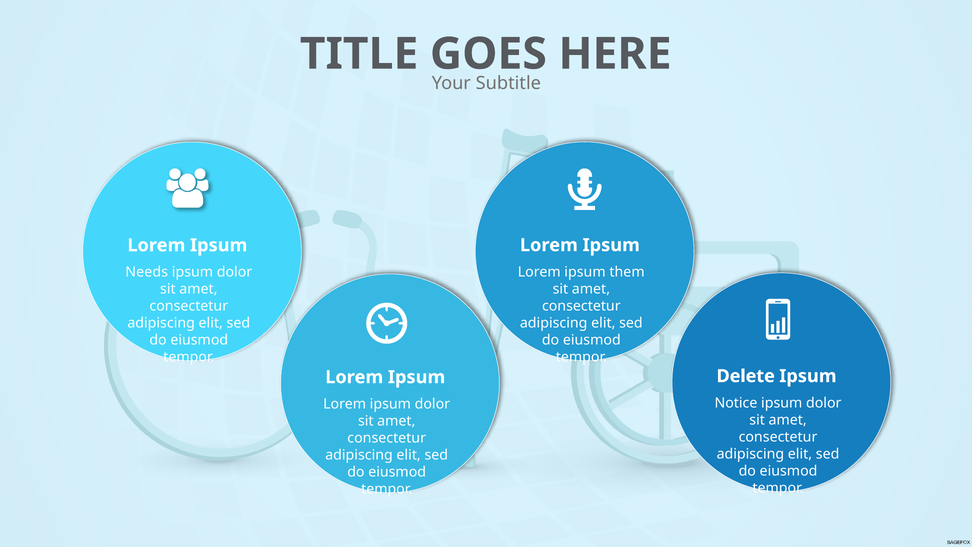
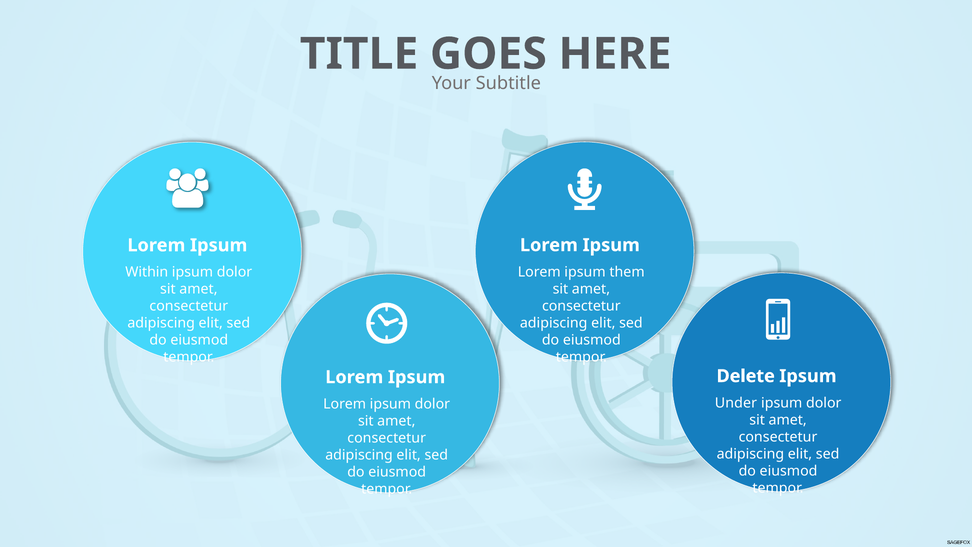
Needs: Needs -> Within (147, 272)
Notice: Notice -> Under (736, 403)
